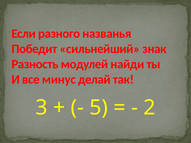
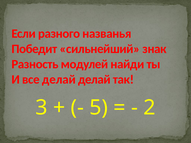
все минус: минус -> делай (59, 80)
